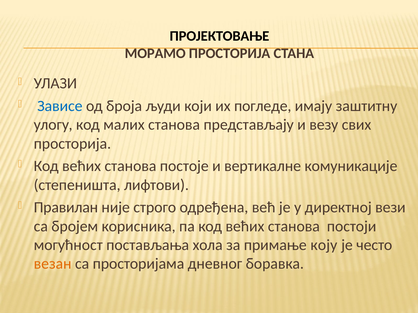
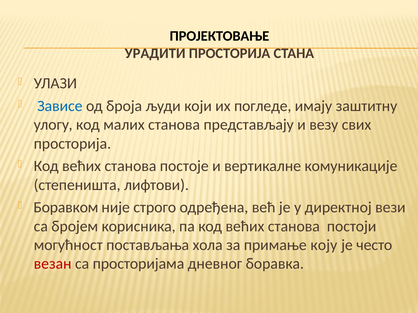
МОРАМО: МОРАМО -> УРАДИТИ (155, 54)
Правилан: Правилан -> Боравком (66, 208)
везан colour: orange -> red (53, 264)
